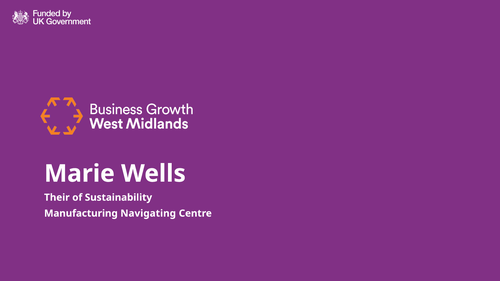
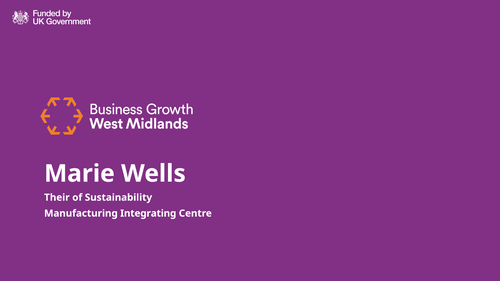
Navigating: Navigating -> Integrating (148, 214)
